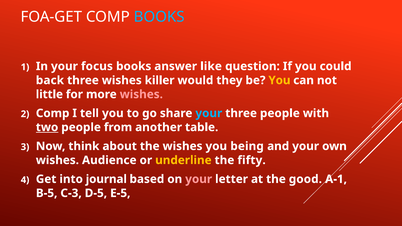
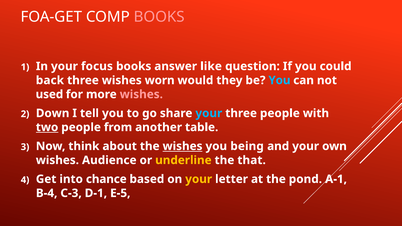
BOOKS colour: light blue -> pink (159, 17)
killer: killer -> worn (160, 80)
You colour: yellow -> light blue (279, 80)
little: little -> used (49, 94)
Comp: Comp -> Down (53, 113)
wishes underline: none -> present (183, 146)
fifty: fifty -> that (252, 160)
journal: journal -> chance (106, 179)
your colour: pink -> yellow (199, 179)
good: good -> pond (305, 179)
B-5: B-5 -> B-4 (47, 193)
D-5: D-5 -> D-1 (96, 193)
